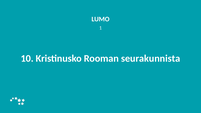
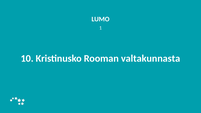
seurakunnista: seurakunnista -> valtakunnasta (151, 58)
